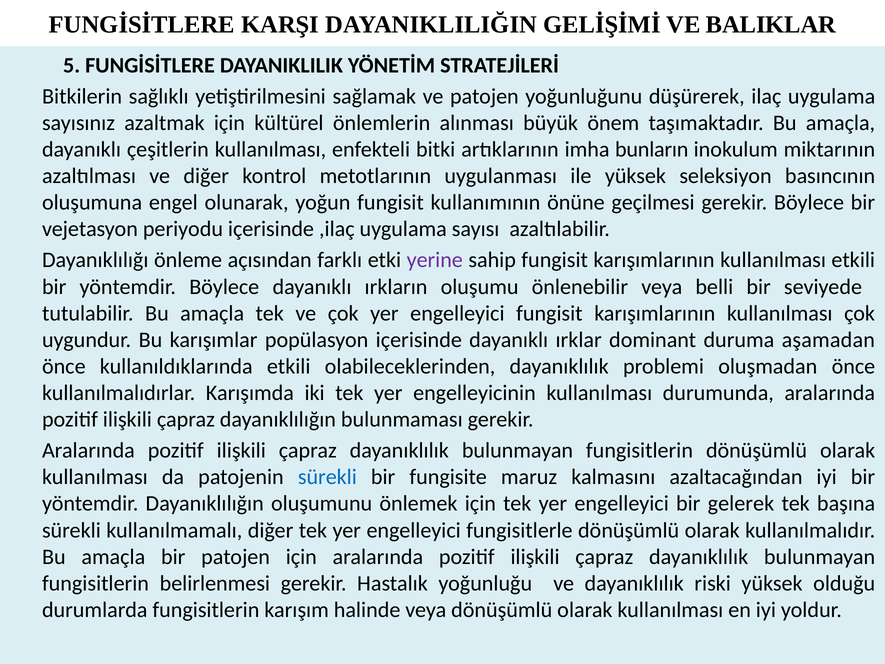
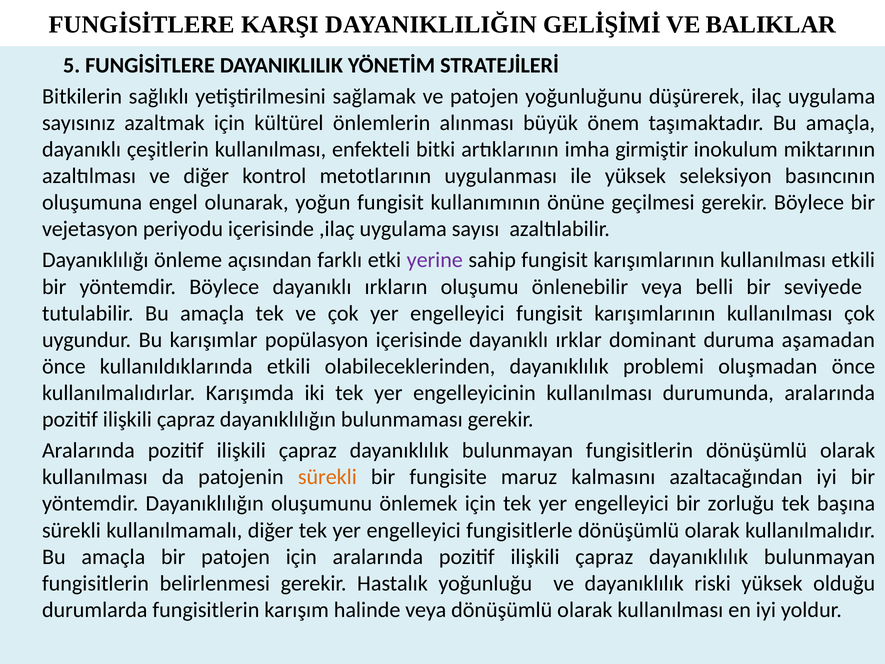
bunların: bunların -> girmiştir (652, 149)
sürekli colour: blue -> orange (327, 477)
gelerek: gelerek -> zorluğu (741, 503)
